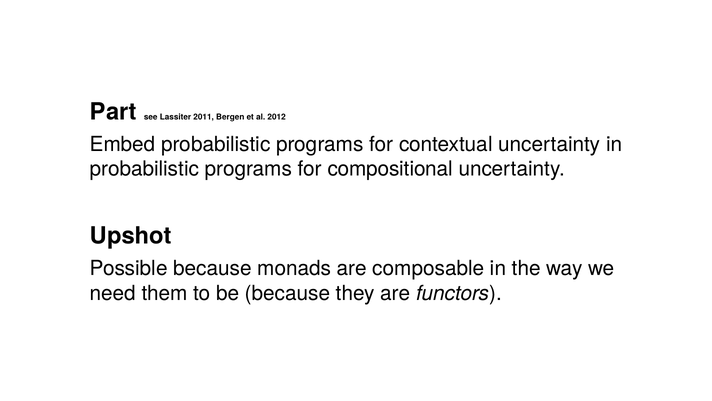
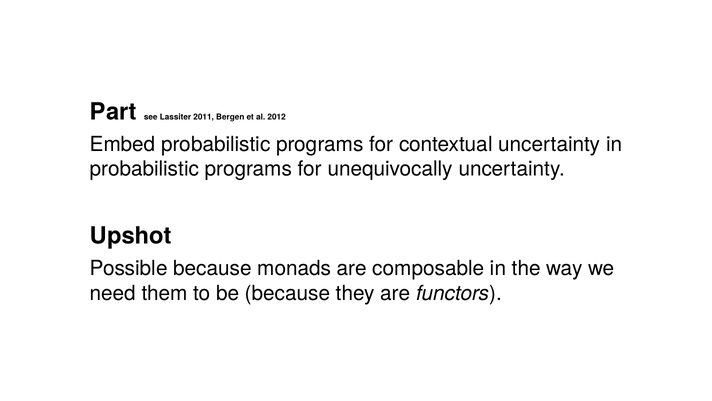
compositional: compositional -> unequivocally (390, 169)
